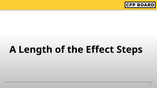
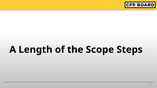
Effect: Effect -> Scope (100, 50)
